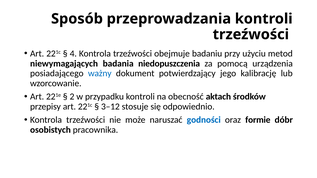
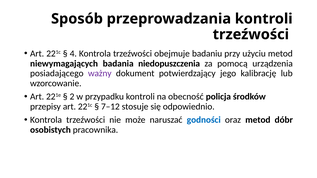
ważny colour: blue -> purple (100, 74)
aktach: aktach -> policja (218, 97)
3–12: 3–12 -> 7–12 (110, 107)
oraz formie: formie -> metod (258, 120)
